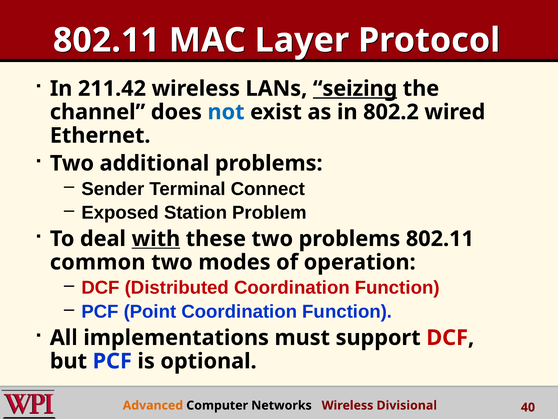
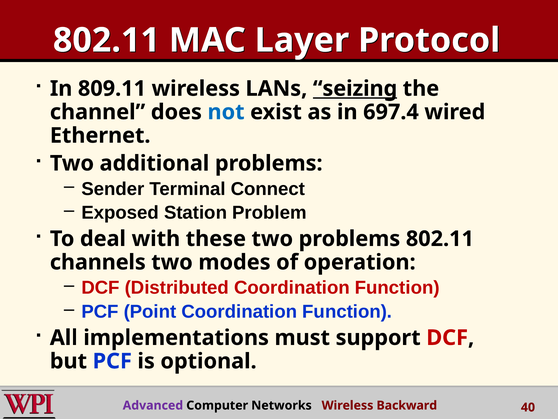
211.42: 211.42 -> 809.11 (112, 88)
802.2: 802.2 -> 697.4 (391, 112)
with underline: present -> none (156, 239)
common: common -> channels (98, 262)
Advanced colour: orange -> purple (153, 405)
Divisional: Divisional -> Backward (407, 405)
